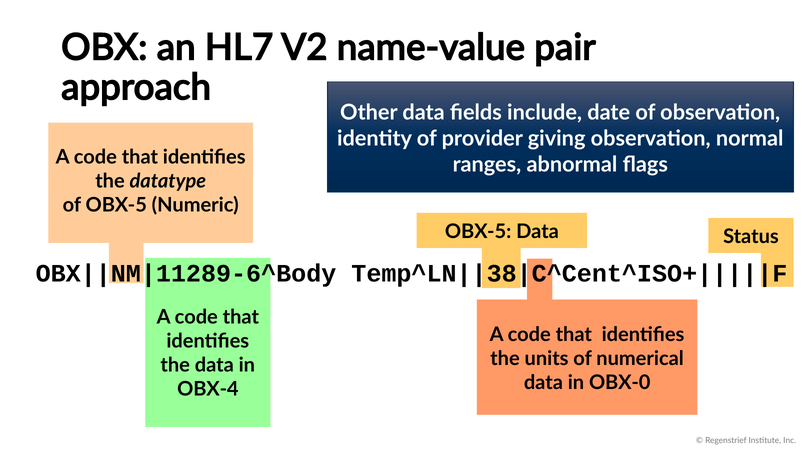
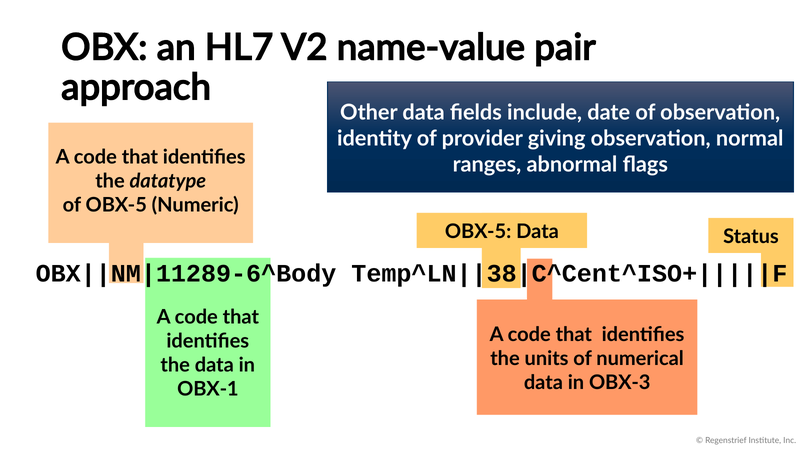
OBX-0: OBX-0 -> OBX-3 (620, 383)
OBX-4: OBX-4 -> OBX-1 (208, 389)
